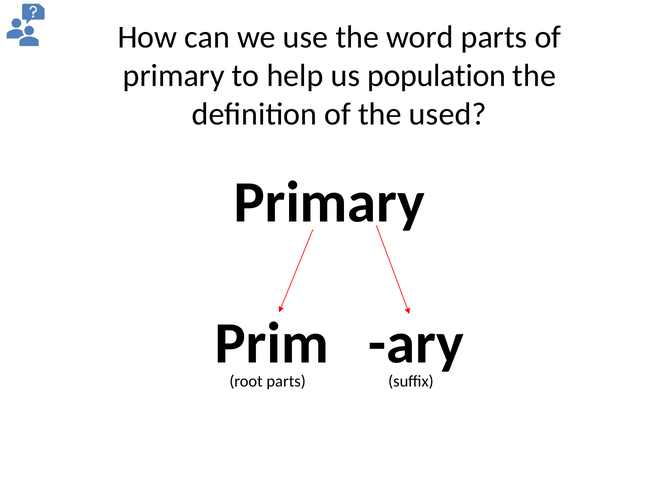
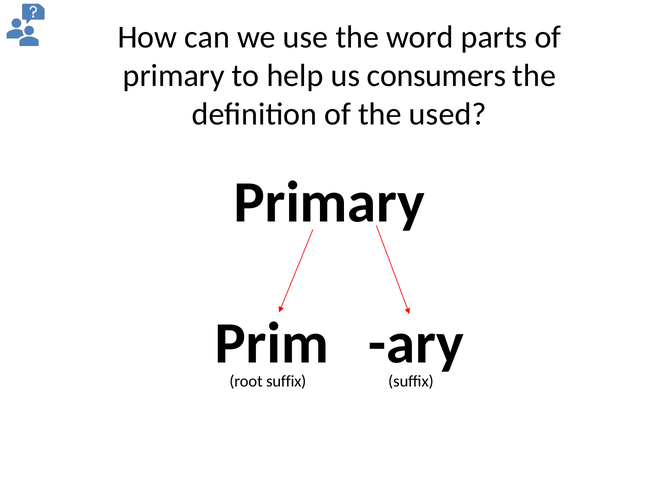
population: population -> consumers (436, 76)
root parts: parts -> suffix (286, 382)
